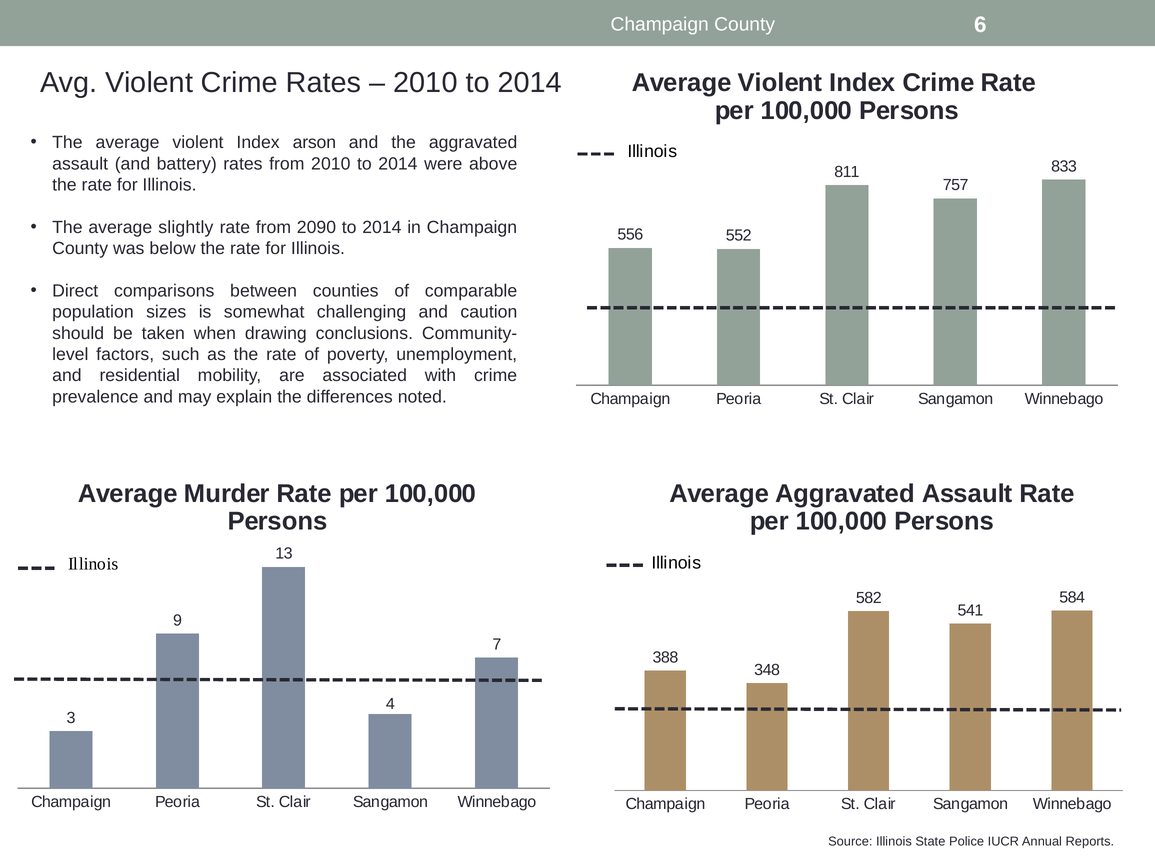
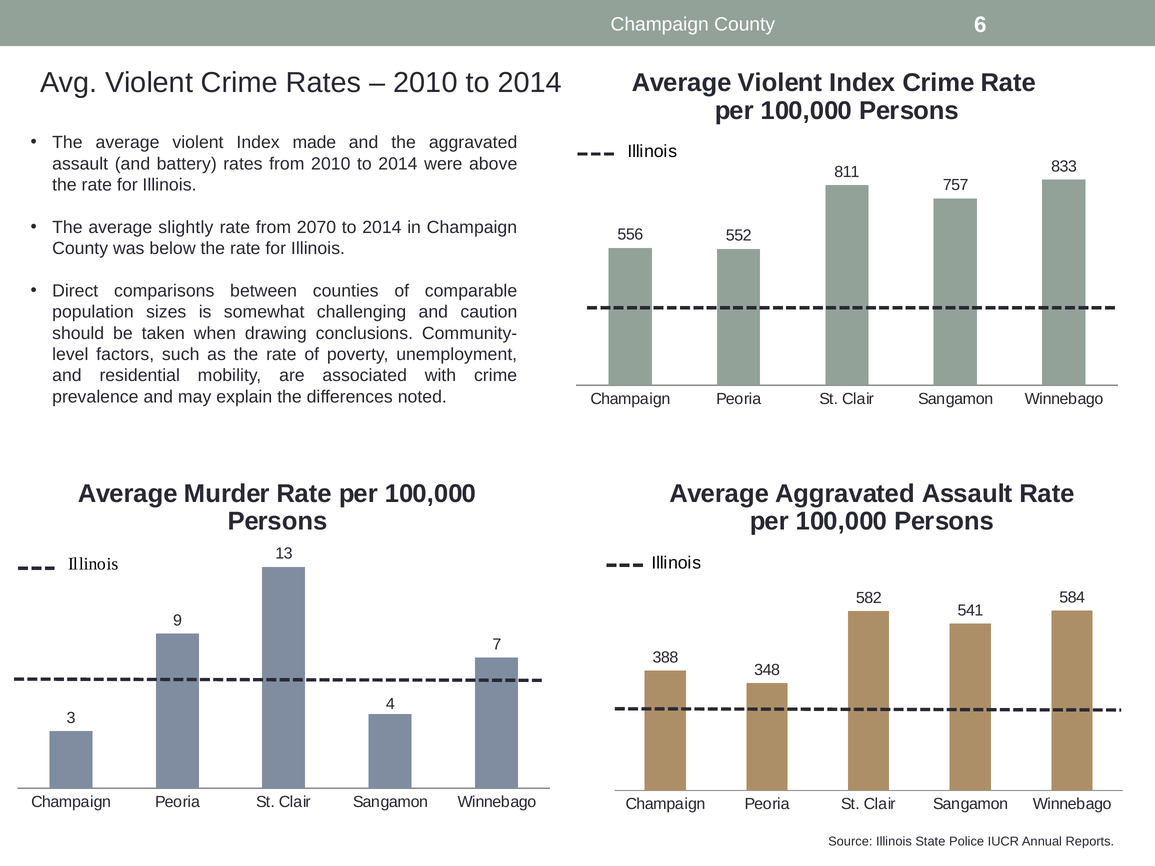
arson: arson -> made (314, 143)
2090: 2090 -> 2070 (316, 227)
